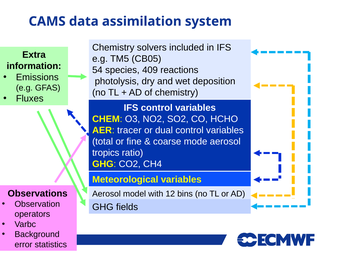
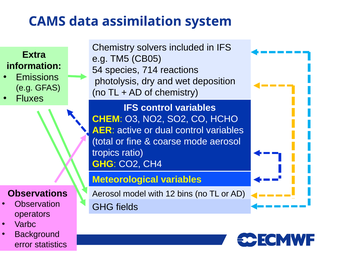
409: 409 -> 714 (150, 70)
tracer: tracer -> active (129, 130)
